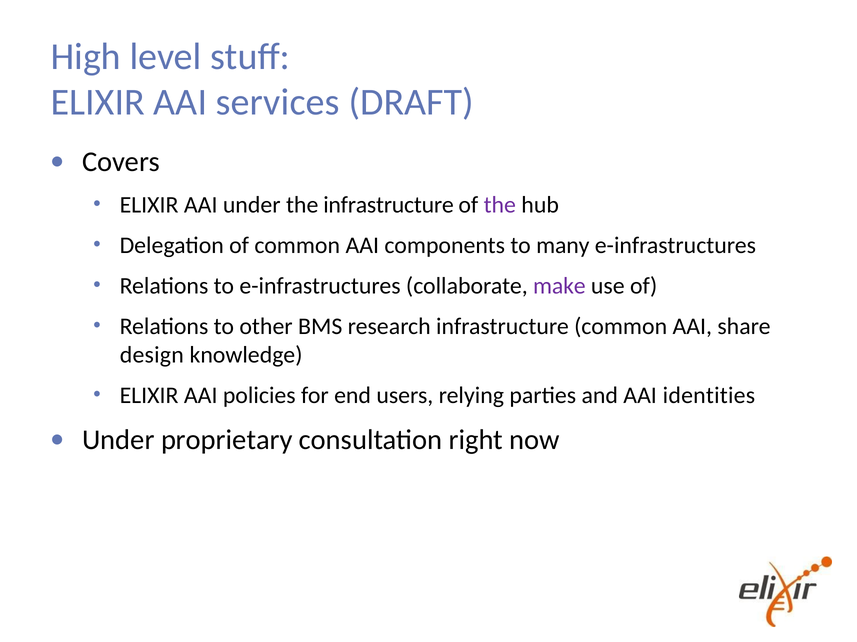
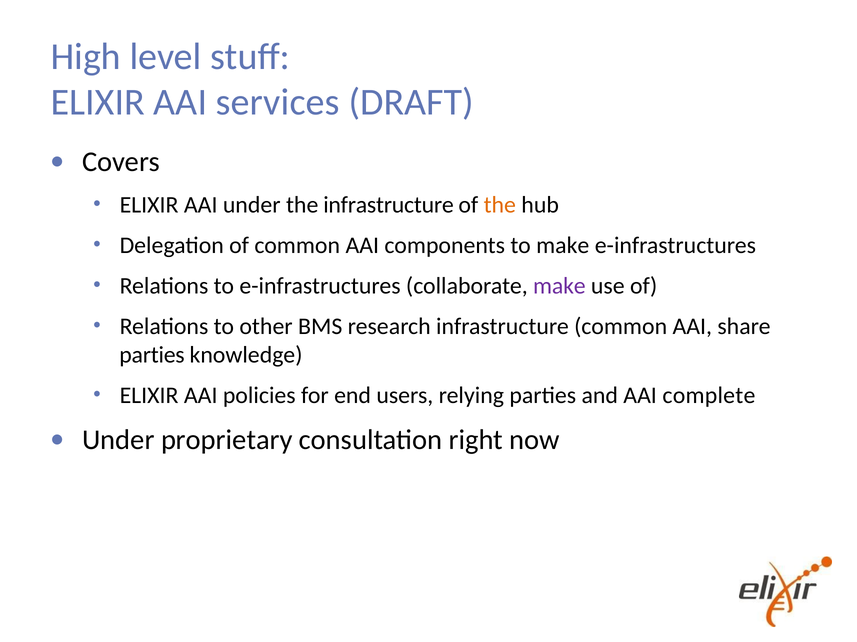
the colour: purple -> orange (500, 205)
to many: many -> make (563, 246)
design: design -> parties (152, 355)
identities: identities -> complete (709, 396)
